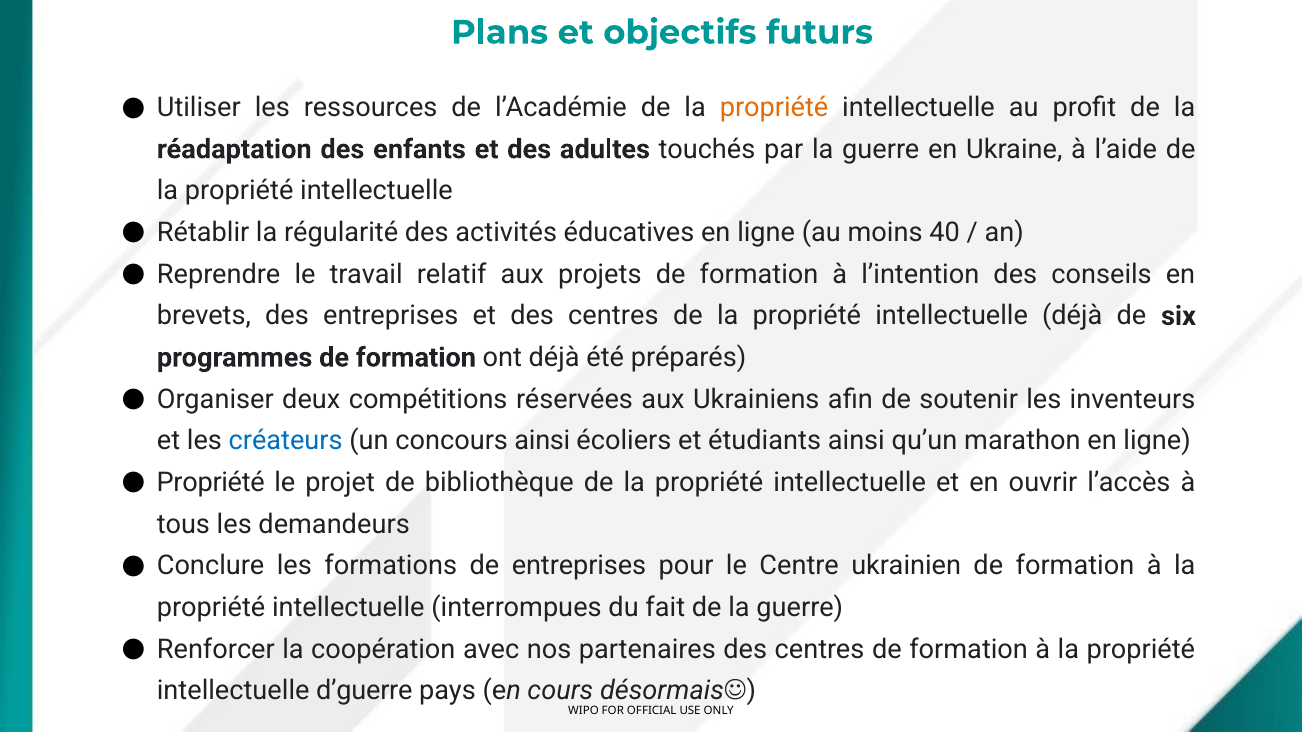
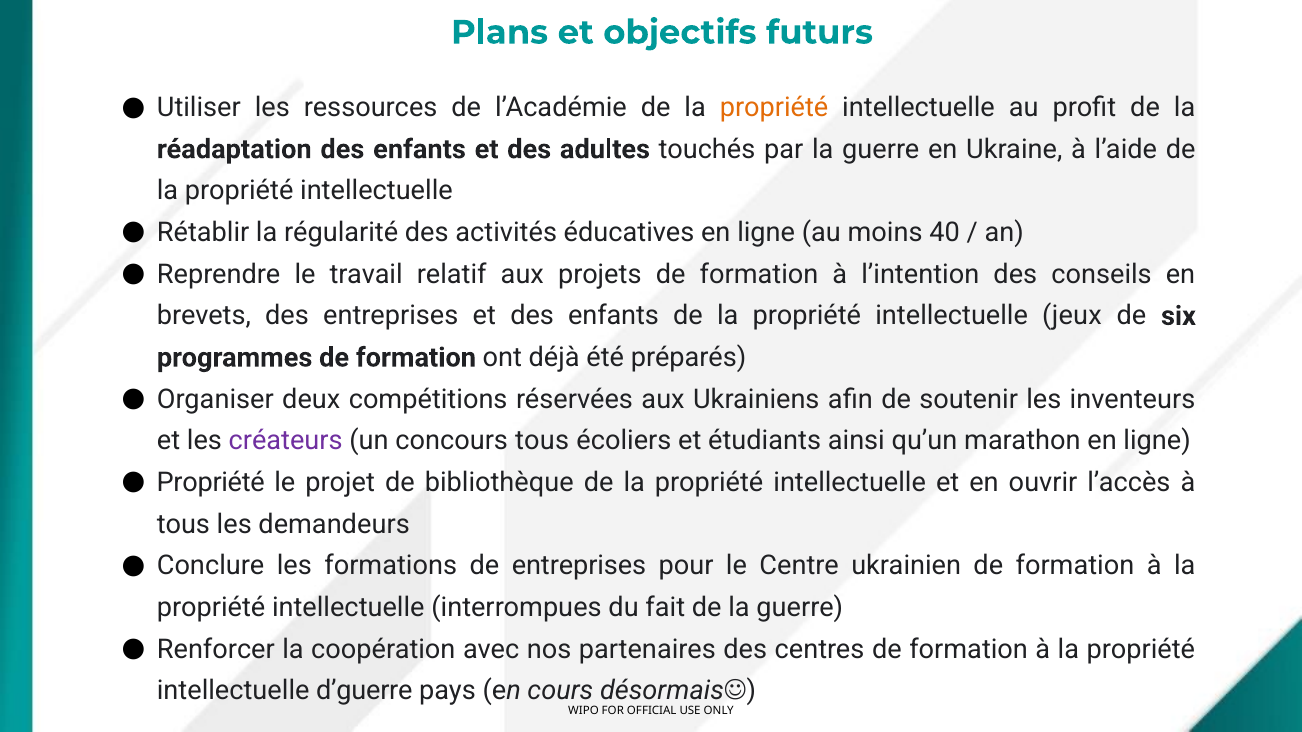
et des centres: centres -> enfants (614, 316)
intellectuelle déjà: déjà -> jeux (1072, 316)
créateurs colour: blue -> purple (286, 441)
concours ainsi: ainsi -> tous (542, 441)
